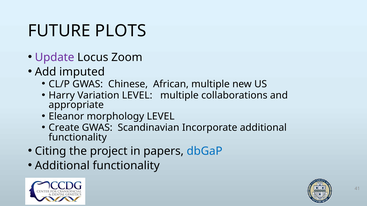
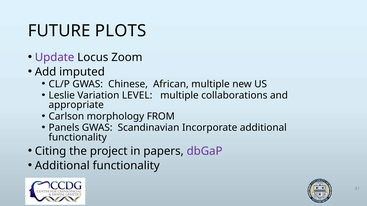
Harry: Harry -> Leslie (62, 96)
Eleanor: Eleanor -> Carlson (66, 117)
morphology LEVEL: LEVEL -> FROM (161, 117)
Create: Create -> Panels (64, 128)
dbGaP colour: blue -> purple (205, 151)
